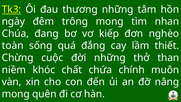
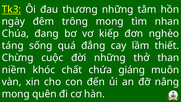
toàn: toàn -> táng (13, 46)
chính: chính -> giáng (132, 70)
